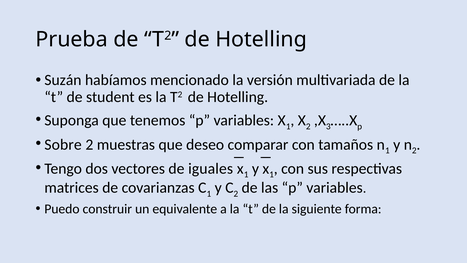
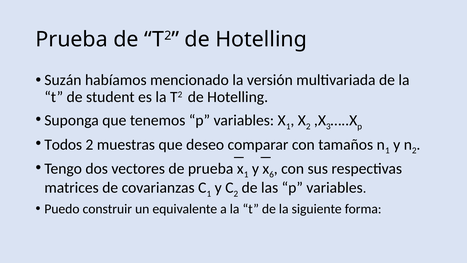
Sobre: Sobre -> Todos (63, 144)
de iguales: iguales -> prueba (211, 168)
1: 1 -> 6 (272, 174)
